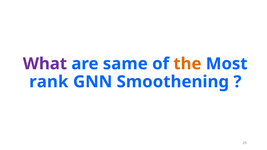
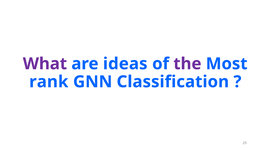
same: same -> ideas (125, 64)
the colour: orange -> purple (187, 64)
Smoothening: Smoothening -> Classification (173, 82)
